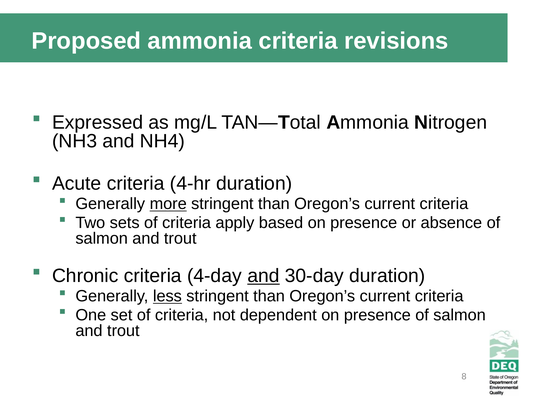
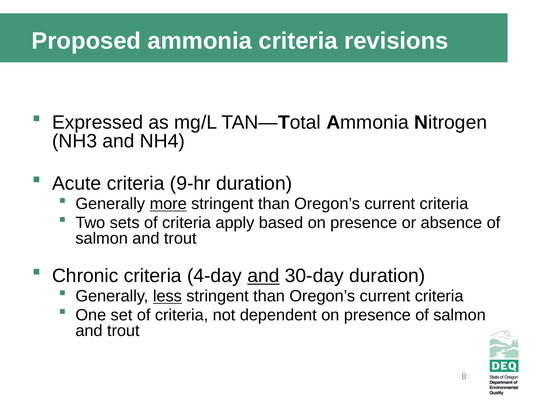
4-hr: 4-hr -> 9-hr (190, 183)
